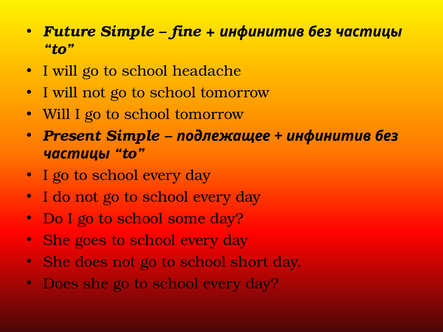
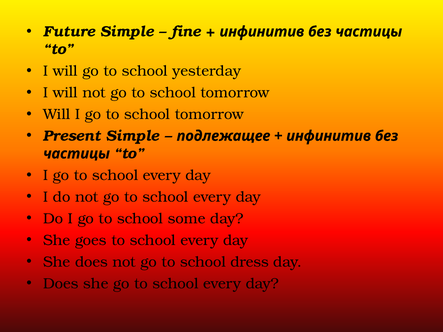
headache: headache -> yesterday (207, 71)
short: short -> dress (250, 262)
